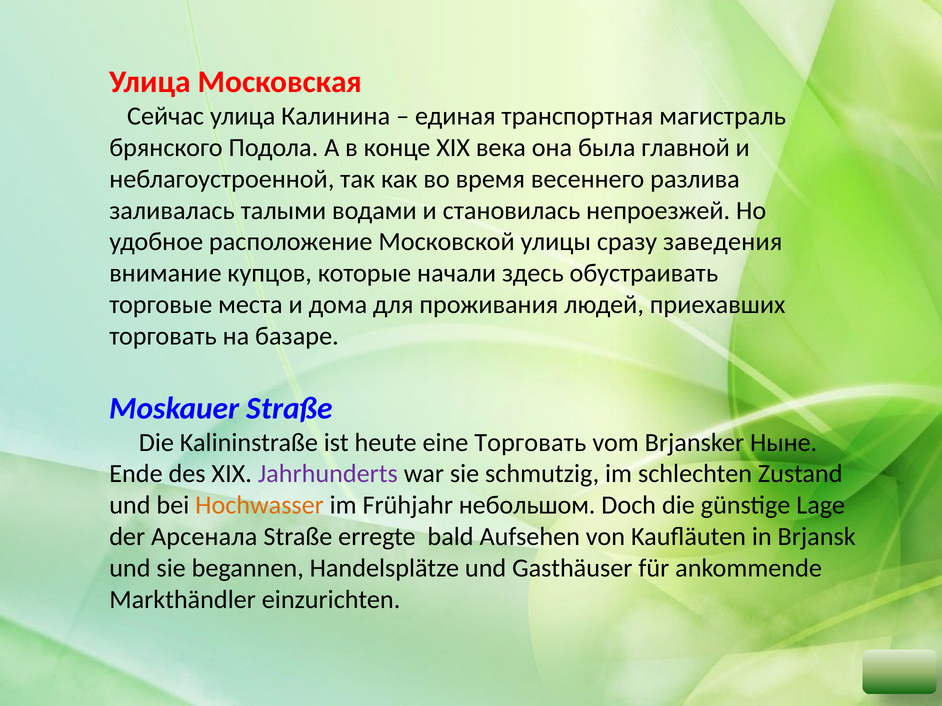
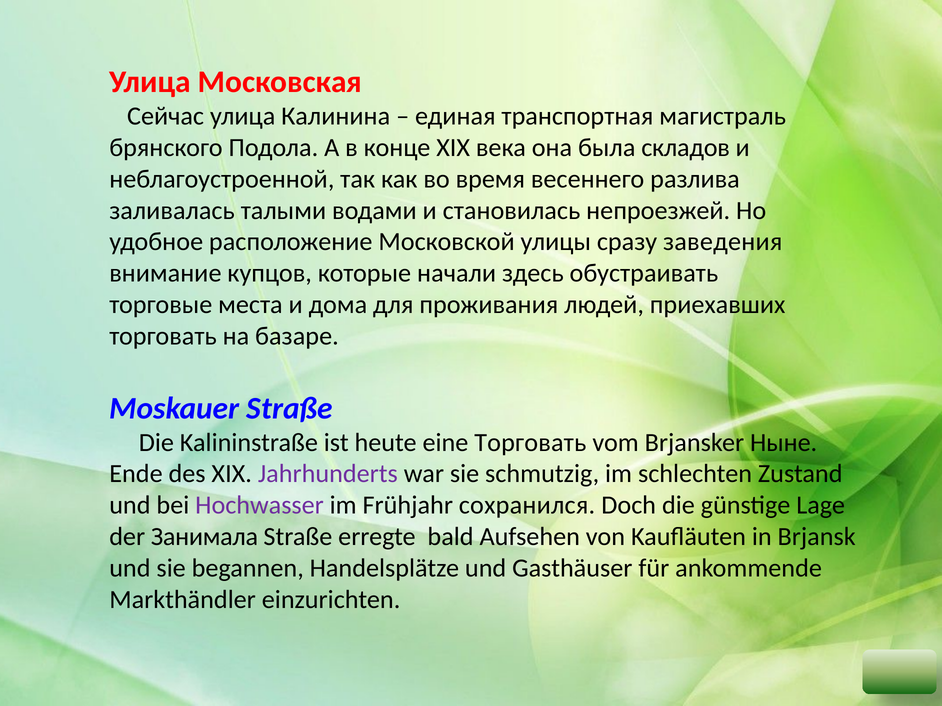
главной: главной -> складов (686, 148)
Hochwasser colour: orange -> purple (260, 506)
небольшом: небольшом -> сохранился (527, 506)
Арсенала: Арсенала -> Занимала (204, 537)
